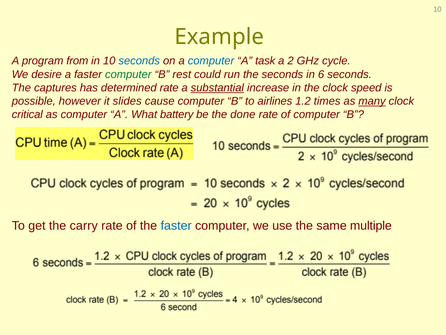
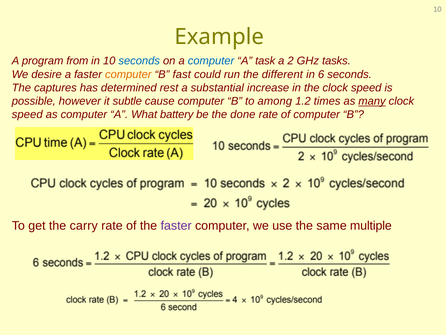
cycle: cycle -> tasks (336, 61)
computer colour: green -> orange (128, 74)
rest: rest -> fast (182, 74)
the seconds: seconds -> different (282, 74)
determined rate: rate -> rest (169, 88)
substantial underline: present -> none (217, 88)
slides: slides -> subtle (127, 101)
airlines: airlines -> among (275, 101)
critical: critical -> speed (27, 114)
faster colour: blue -> purple (176, 225)
